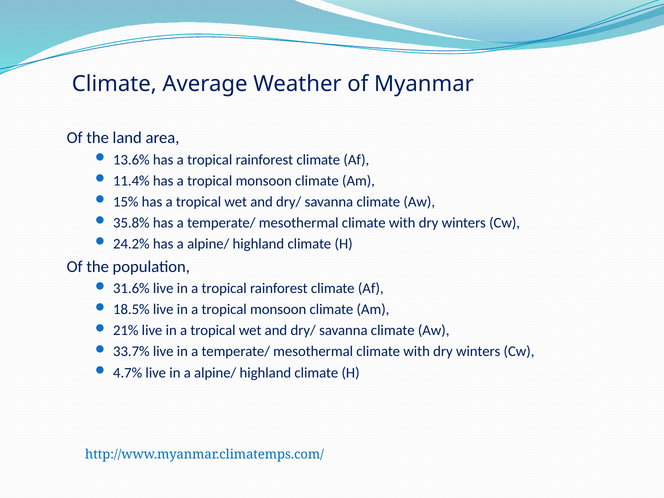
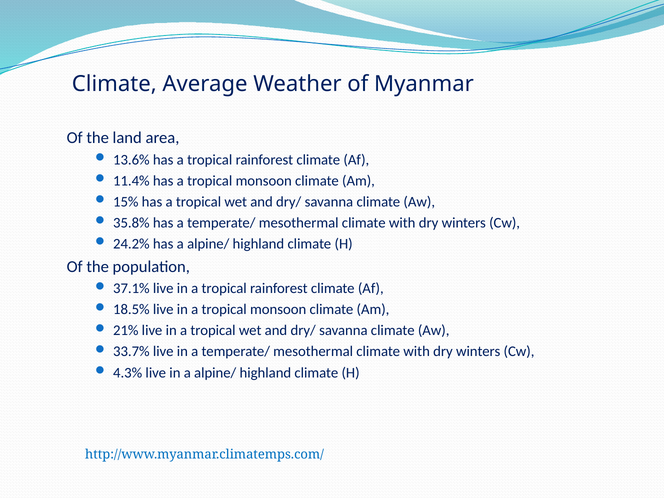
31.6%: 31.6% -> 37.1% (131, 289)
4.7%: 4.7% -> 4.3% (128, 373)
